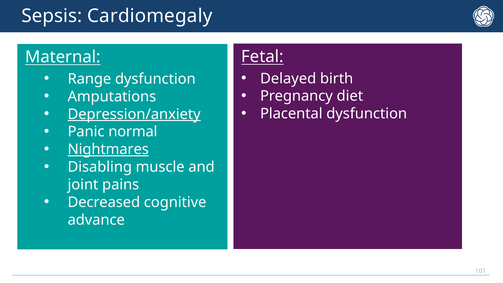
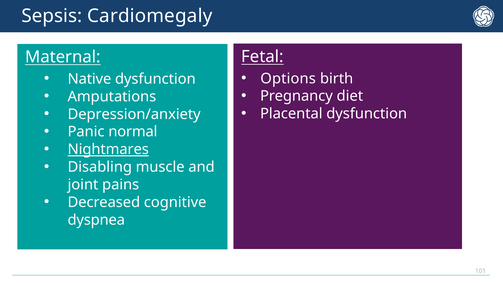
Delayed: Delayed -> Options (288, 79)
Range: Range -> Native (89, 79)
Depression/anxiety underline: present -> none (134, 114)
advance: advance -> dyspnea (96, 220)
